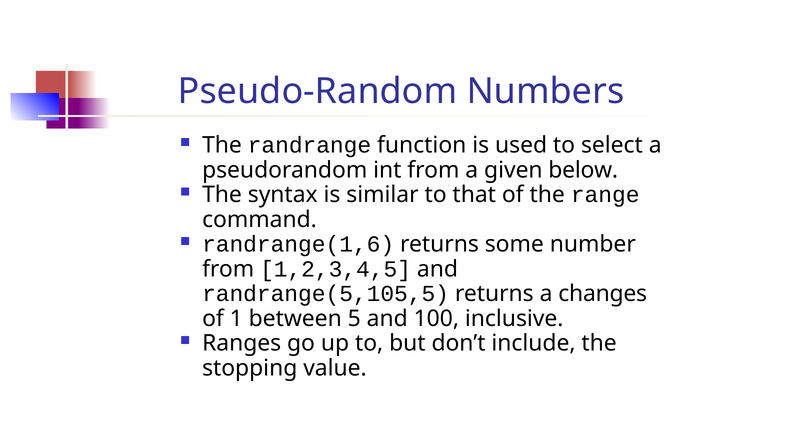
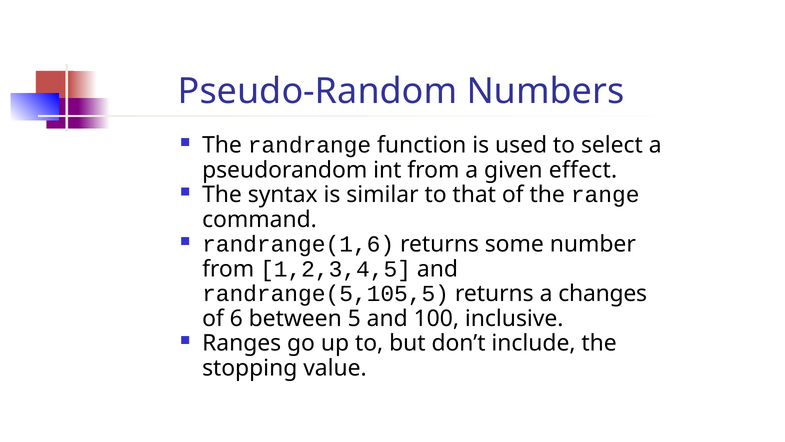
below: below -> effect (583, 170)
1: 1 -> 6 (236, 318)
